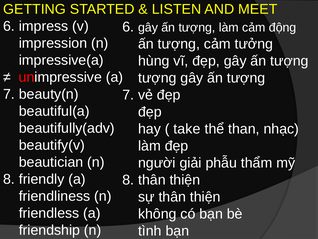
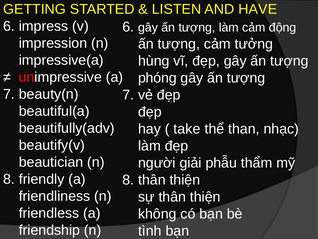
MEET: MEET -> HAVE (258, 9)
tượng: tượng -> phóng (157, 78)
